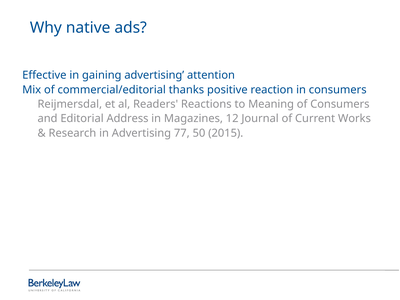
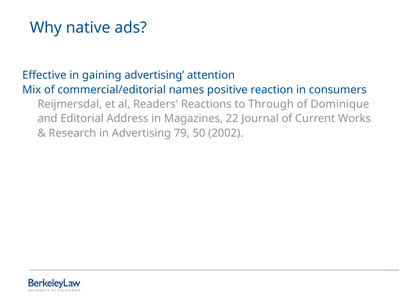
thanks: thanks -> names (186, 90)
Meaning: Meaning -> Through (271, 104)
of Consumers: Consumers -> Dominique (340, 104)
12: 12 -> 22 (232, 119)
77: 77 -> 79 (182, 133)
2015: 2015 -> 2002 (226, 133)
